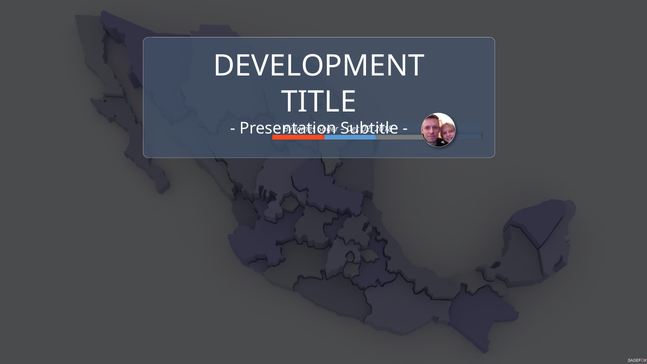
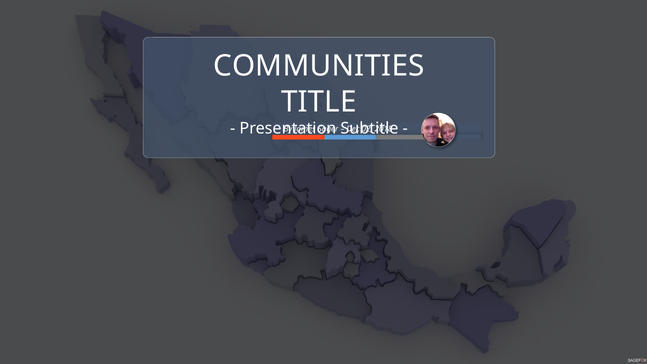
DEVELOPMENT: DEVELOPMENT -> COMMUNITIES (319, 66)
